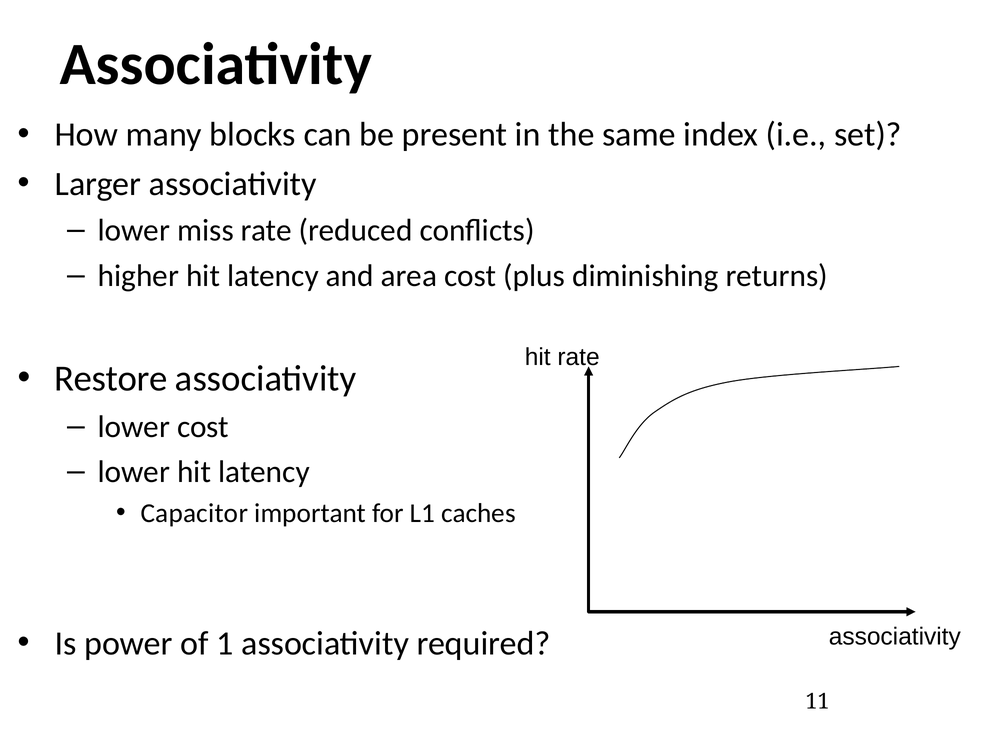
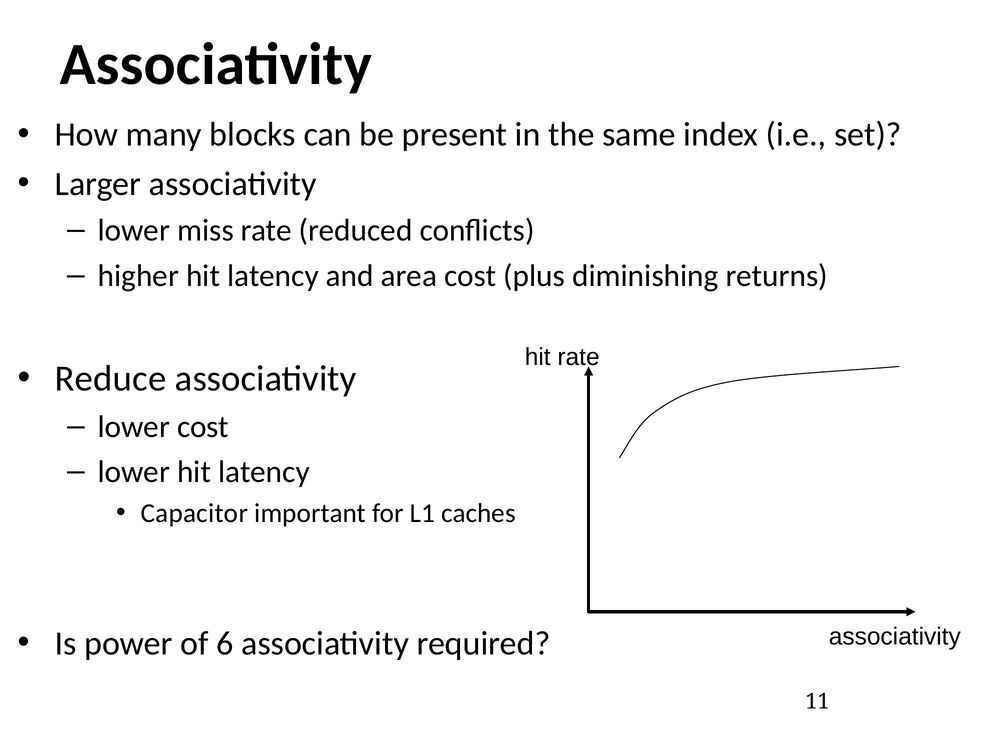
Restore: Restore -> Reduce (111, 379)
1: 1 -> 6 (225, 643)
